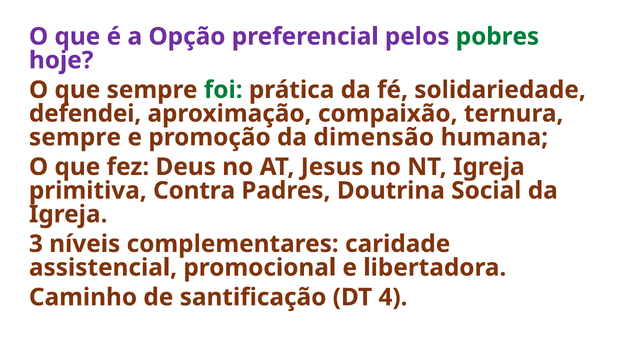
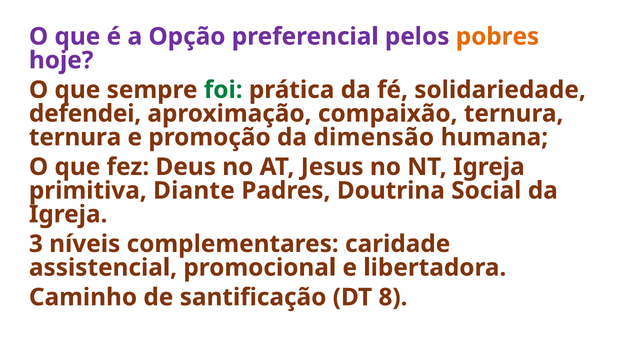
pobres colour: green -> orange (497, 37)
sempre: sempre -> ternura (75, 137)
Contra: Contra -> Diante (194, 191)
4: 4 -> 8 (393, 297)
